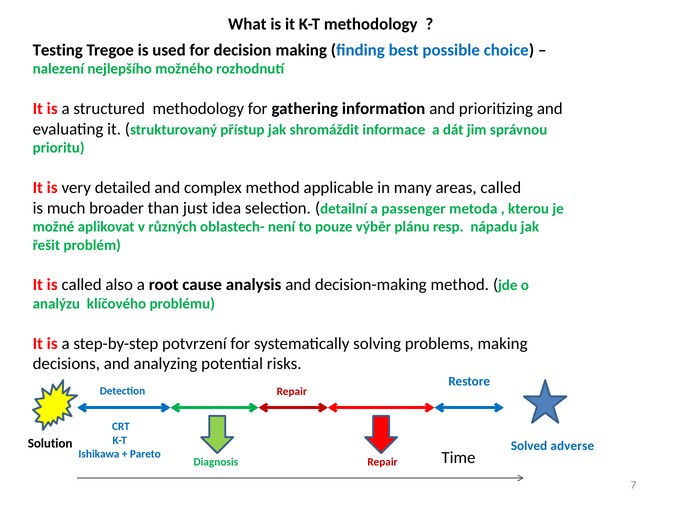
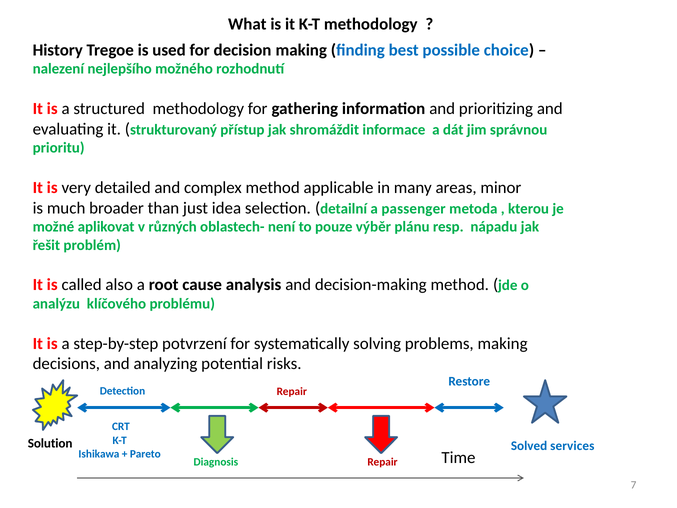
Testing: Testing -> History (58, 50)
areas called: called -> minor (501, 188)
adverse: adverse -> services (572, 446)
